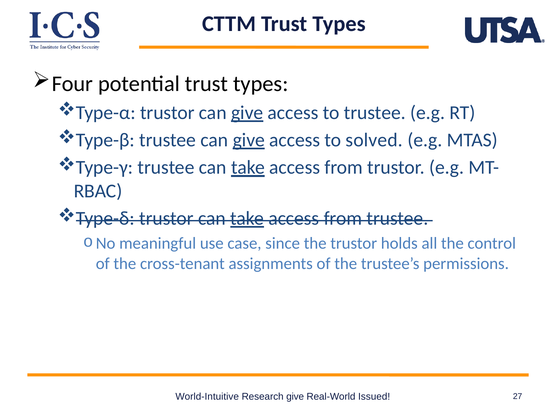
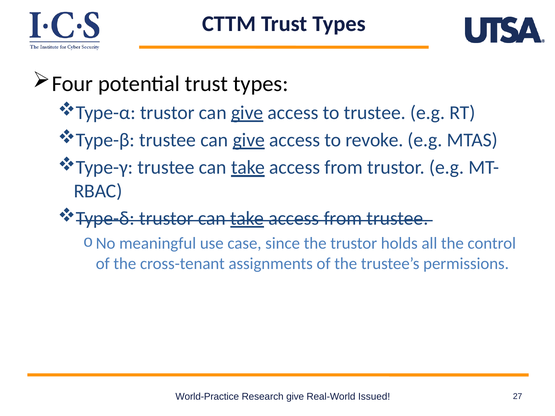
solved: solved -> revoke (374, 140)
World-Intuitive: World-Intuitive -> World-Practice (207, 397)
